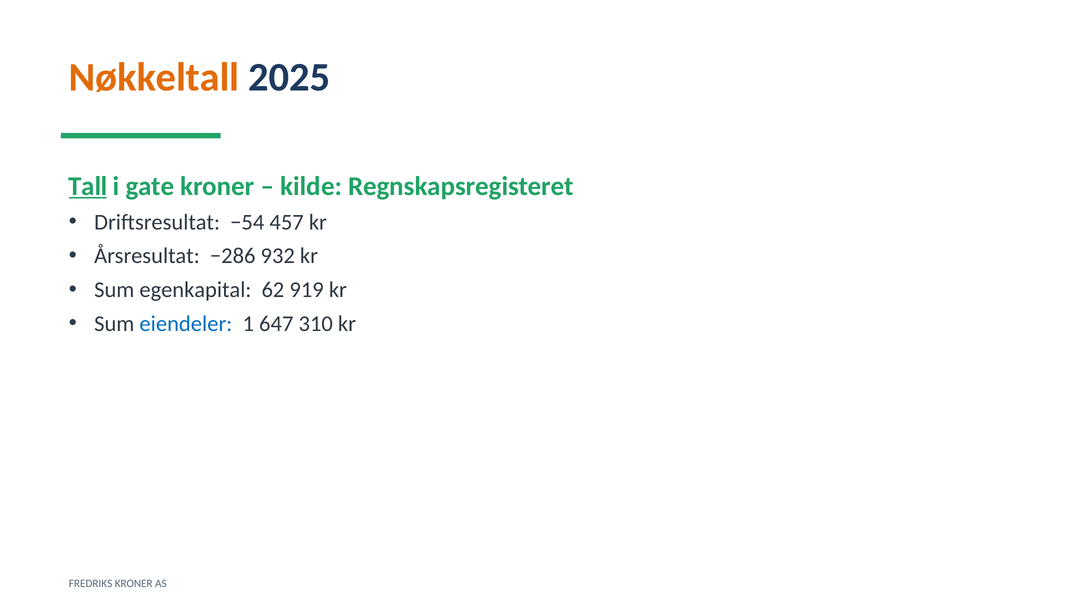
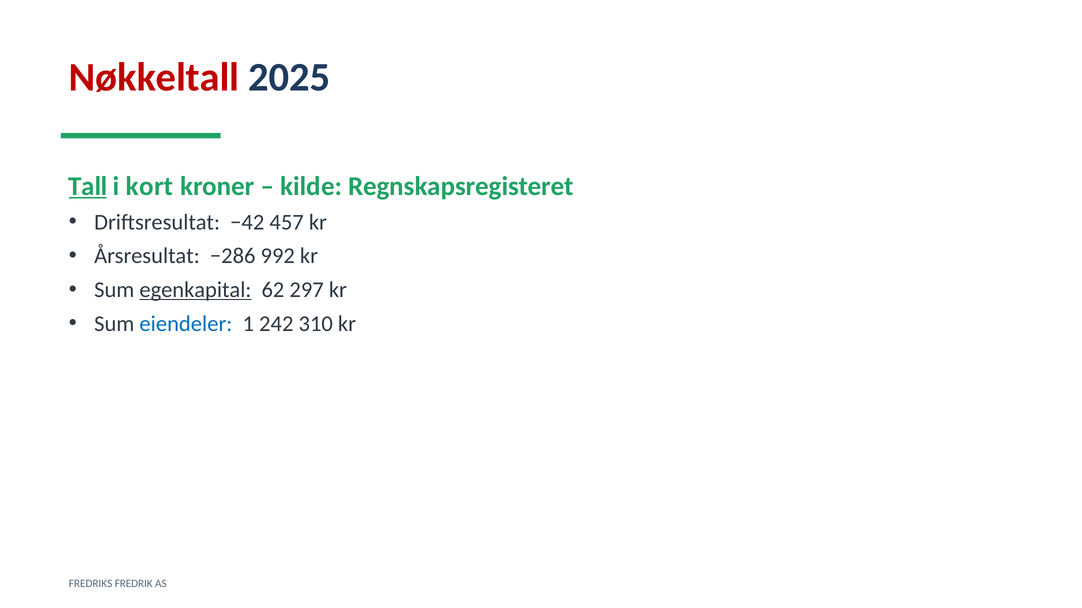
Nøkkeltall colour: orange -> red (154, 77)
gate: gate -> kort (150, 186)
−54: −54 -> −42 (247, 222)
932: 932 -> 992 (278, 256)
egenkapital underline: none -> present (195, 290)
919: 919 -> 297 (307, 290)
647: 647 -> 242 (276, 324)
FREDRIKS KRONER: KRONER -> FREDRIK (134, 584)
